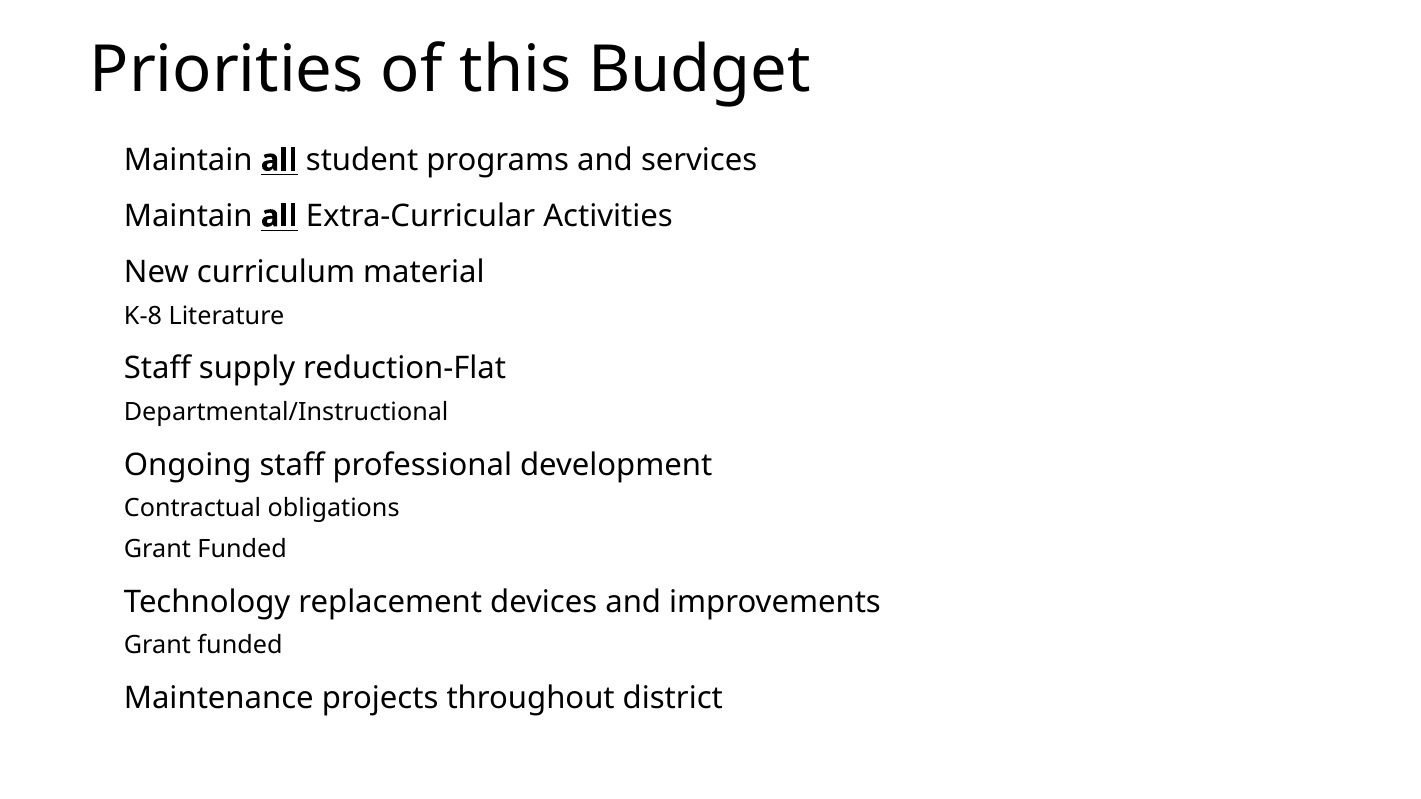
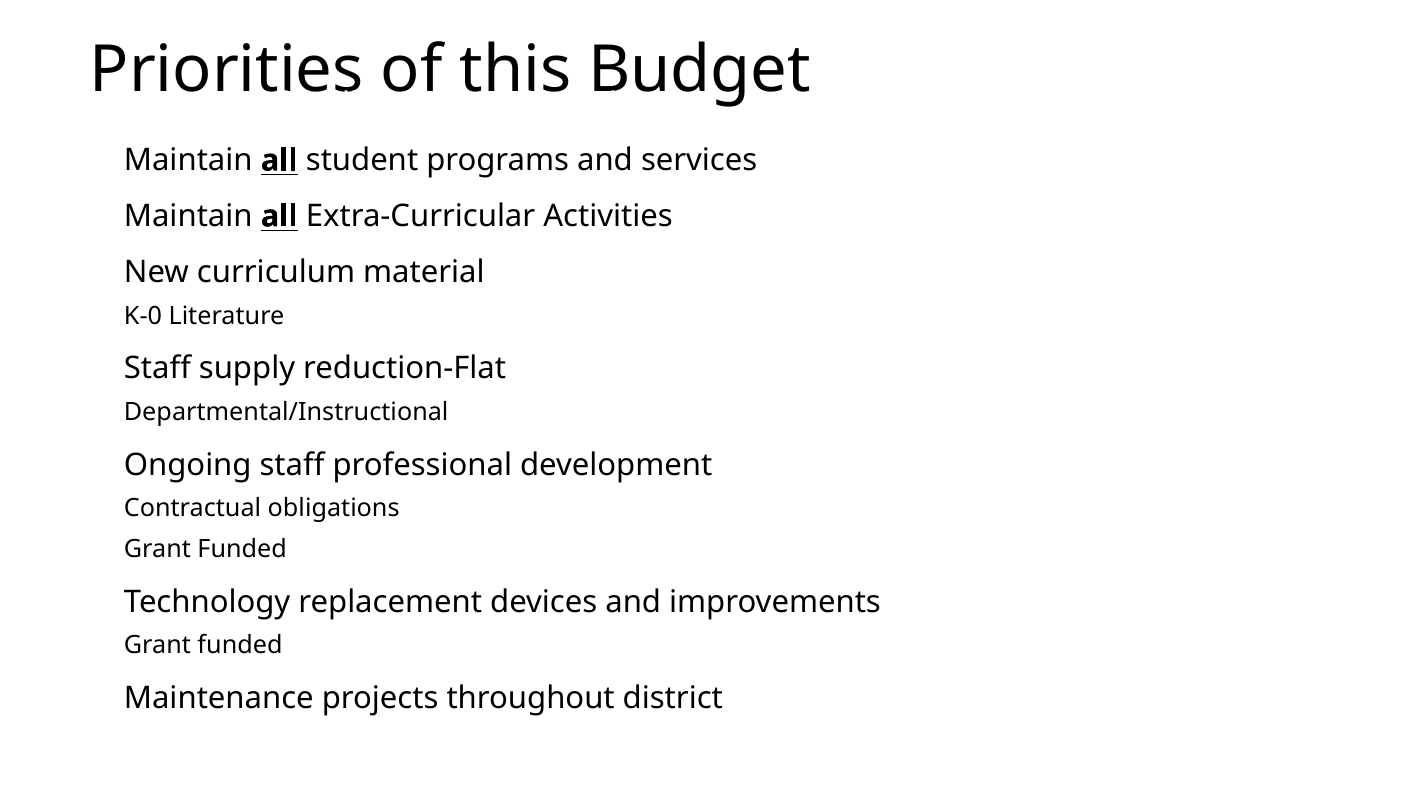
K-8: K-8 -> K-0 (143, 316)
